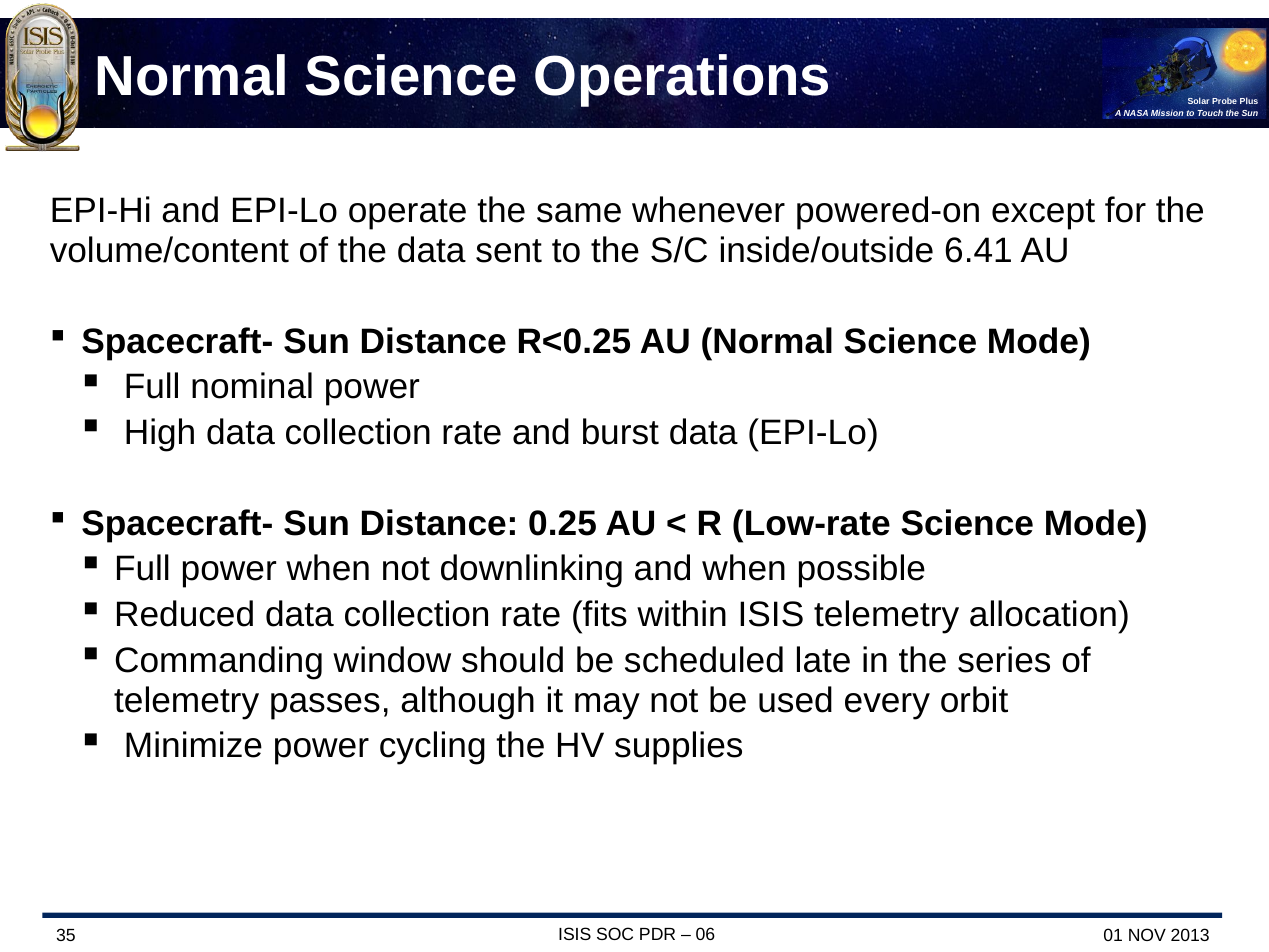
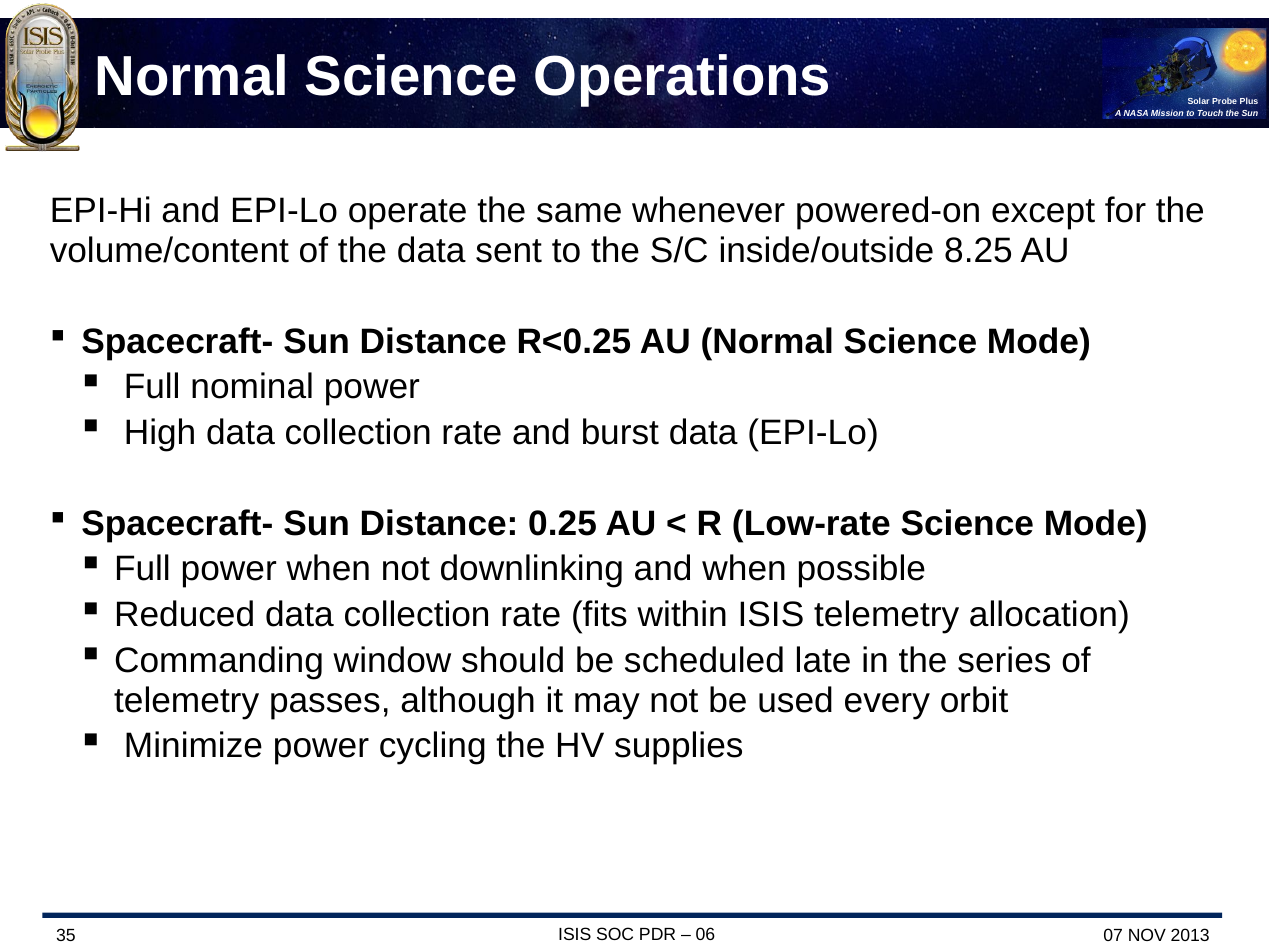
6.41: 6.41 -> 8.25 (978, 251)
01: 01 -> 07 (1113, 935)
